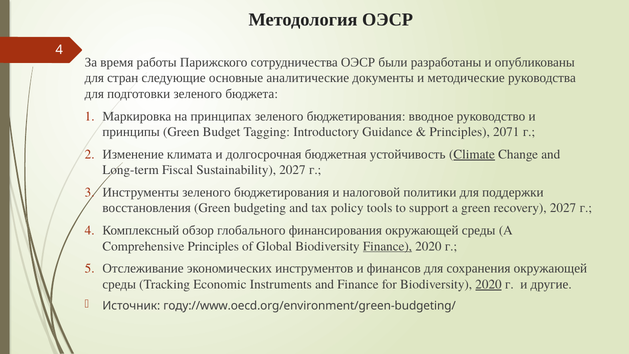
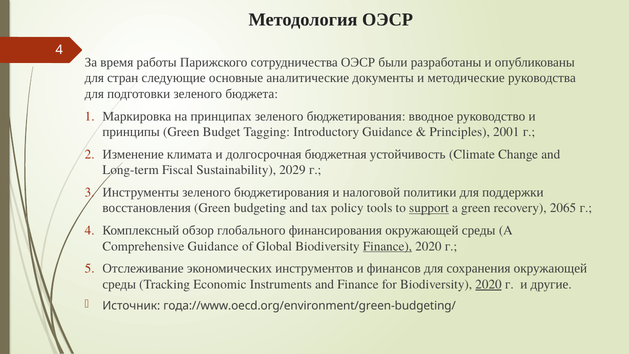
2071: 2071 -> 2001 (506, 132)
Climate underline: present -> none (474, 154)
Sustainability 2027: 2027 -> 2029 (292, 170)
support underline: none -> present (429, 208)
recovery 2027: 2027 -> 2065 (563, 208)
Comprehensive Principles: Principles -> Guidance (213, 246)
году://www.oecd.org/environment/green-budgeting/: году://www.oecd.org/environment/green-budgeting/ -> года://www.oecd.org/environment/green-budgeting/ (310, 306)
